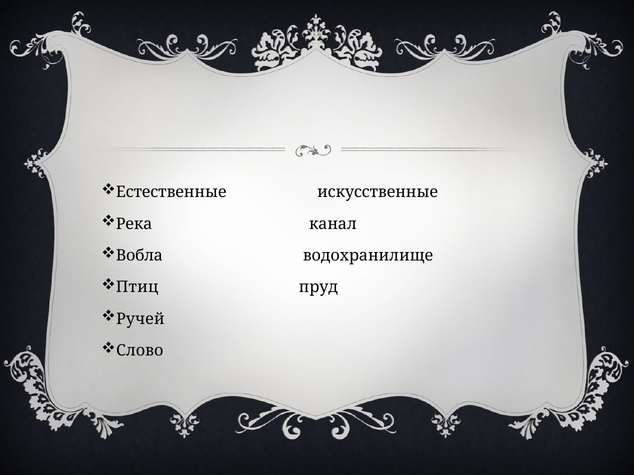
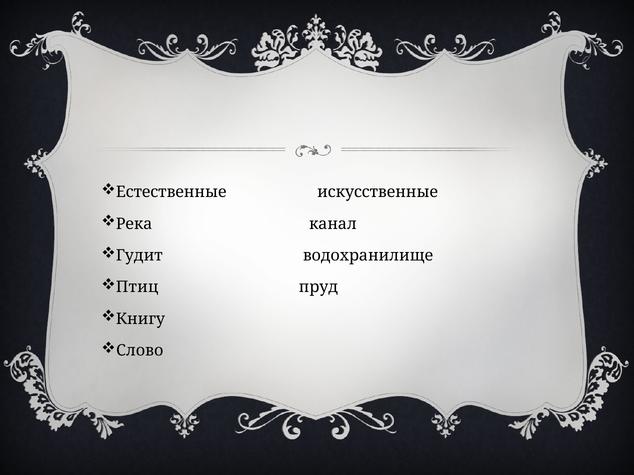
Вобла: Вобла -> Гудит (139, 256)
Ручей: Ручей -> Книгу (140, 319)
